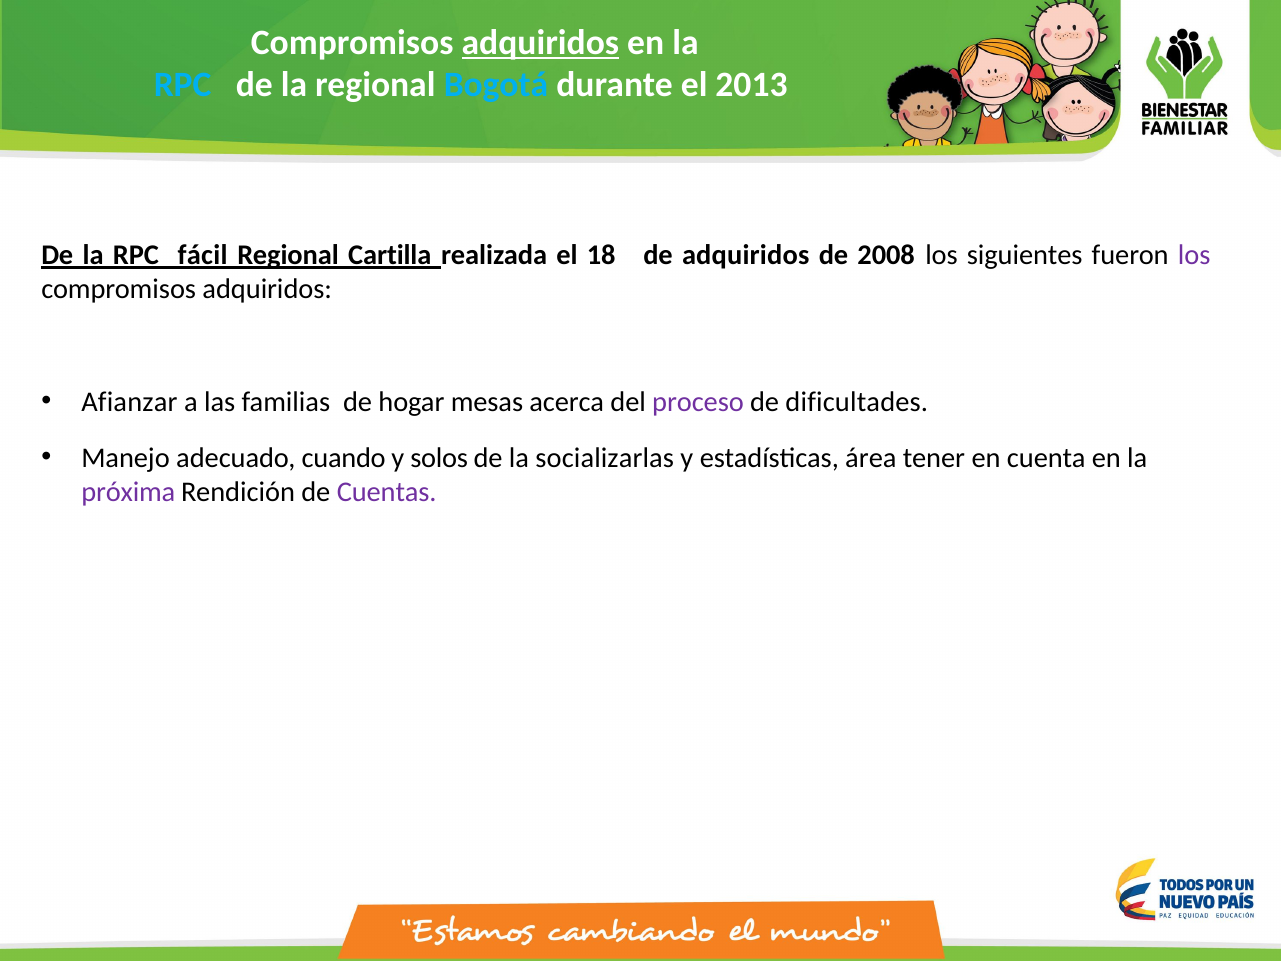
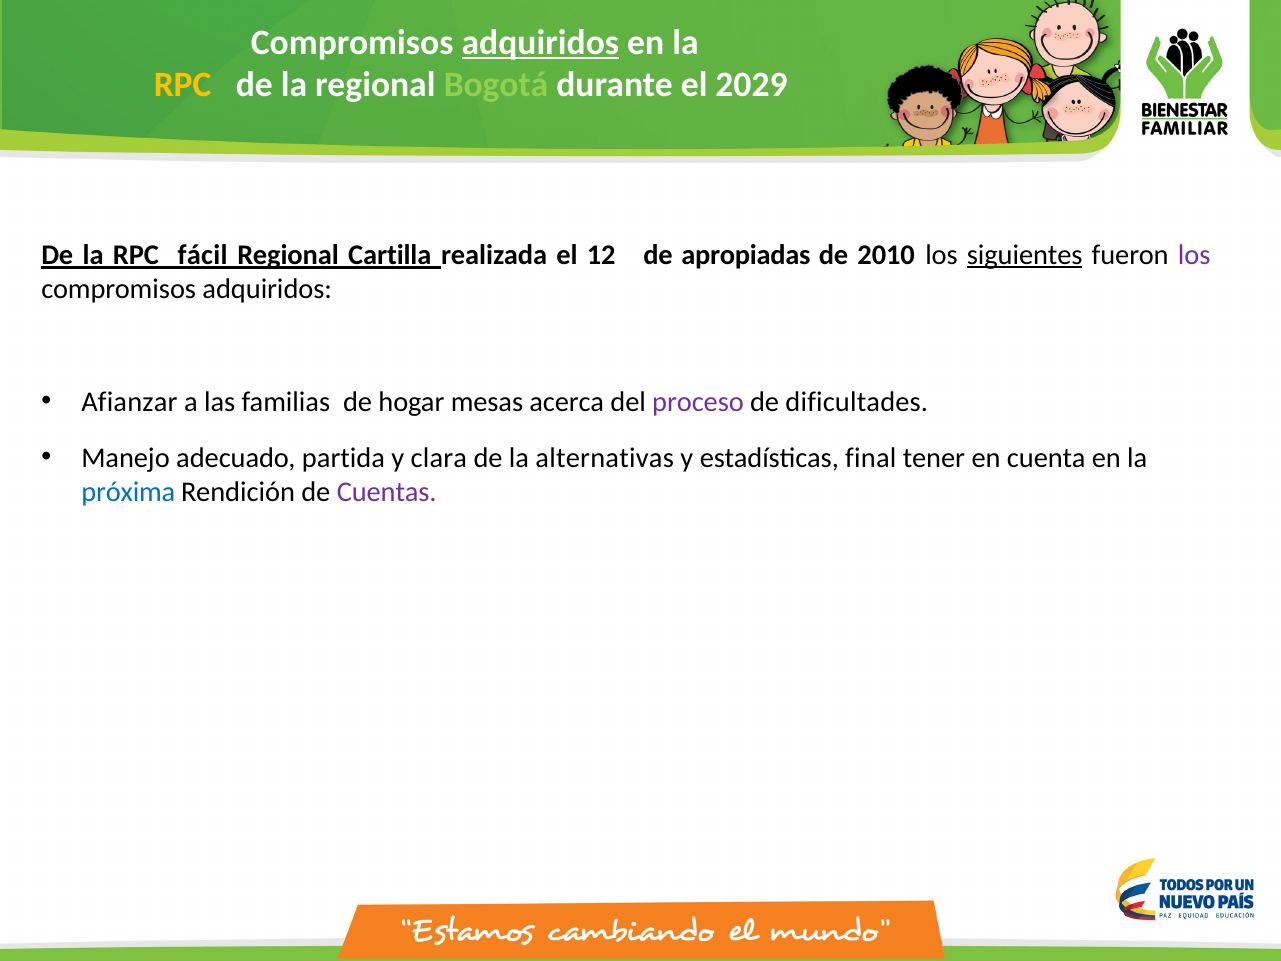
RPC colour: light blue -> yellow (183, 85)
Bogotá colour: light blue -> light green (496, 85)
2013: 2013 -> 2029 (752, 85)
18: 18 -> 12 (601, 255)
de adquiridos: adquiridos -> apropiadas (746, 255)
2008: 2008 -> 2010 (886, 255)
siguientes underline: none -> present (1025, 255)
cuando: cuando -> partida (343, 458)
solos: solos -> clara (439, 458)
socializarlas: socializarlas -> alternativas (605, 458)
área: área -> final (871, 458)
próxima colour: purple -> blue (128, 492)
